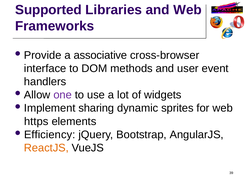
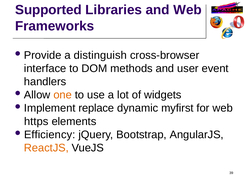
associative: associative -> distinguish (100, 55)
one colour: purple -> orange (63, 95)
sharing: sharing -> replace (96, 108)
sprites: sprites -> myfirst (177, 108)
